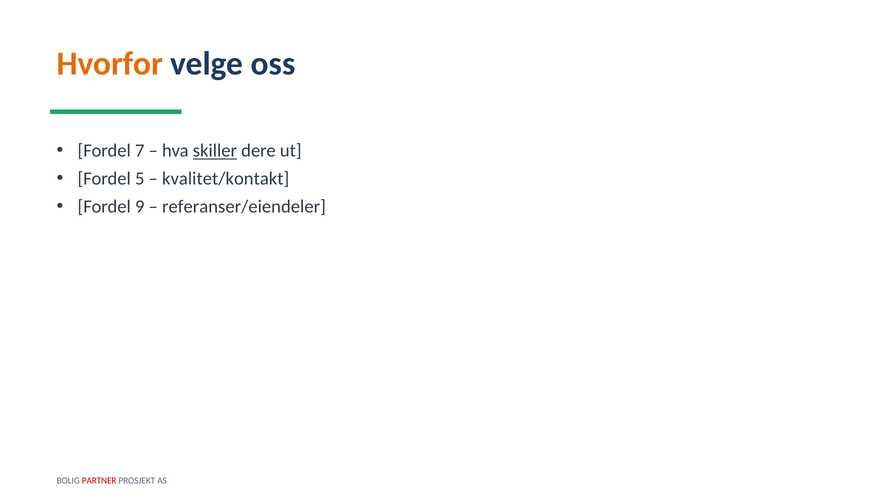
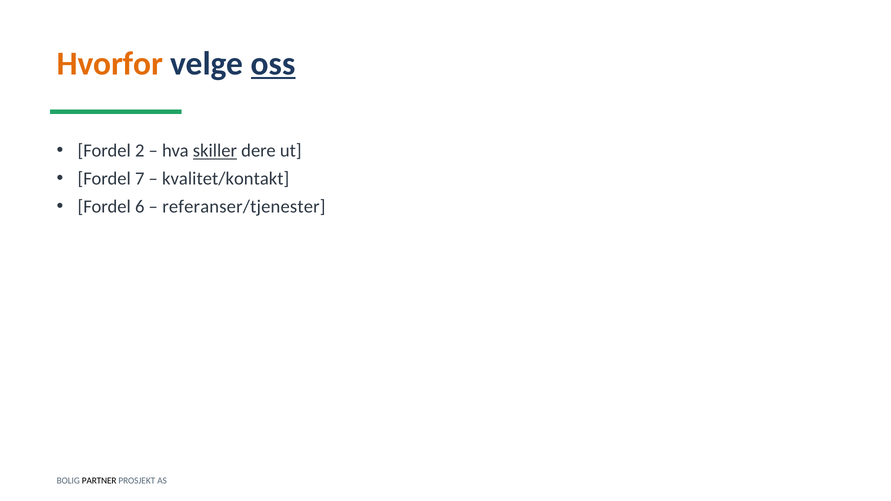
oss underline: none -> present (273, 64)
7: 7 -> 2 (140, 151)
5: 5 -> 7 (140, 179)
9: 9 -> 6 (140, 207)
referanser/eiendeler: referanser/eiendeler -> referanser/tjenester (244, 207)
PARTNER colour: red -> black (99, 481)
